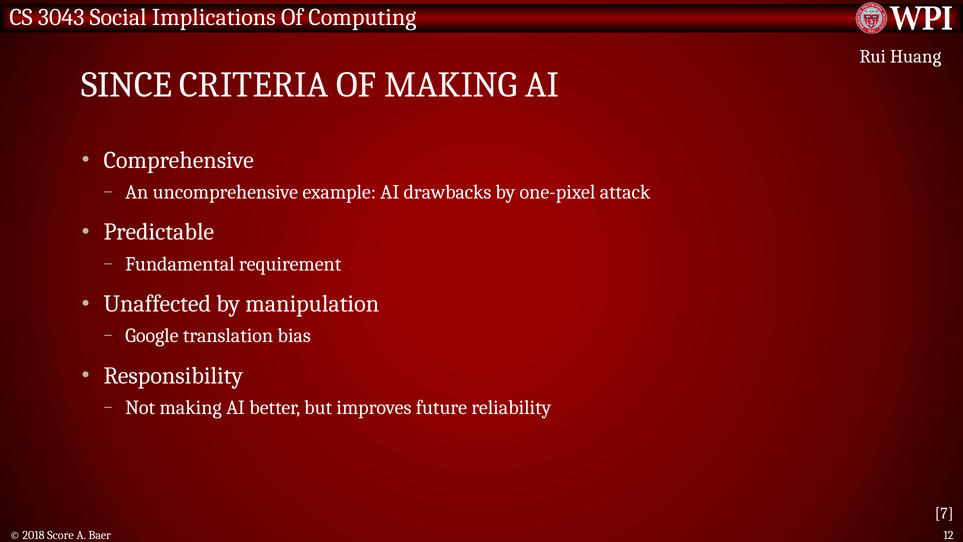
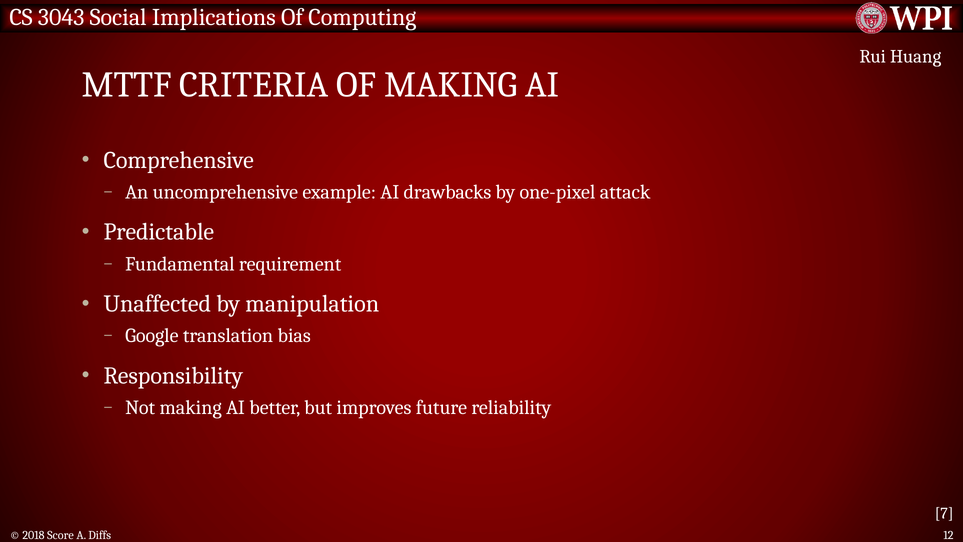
SINCE: SINCE -> MTTF (127, 85)
Baer: Baer -> Diffs (100, 535)
